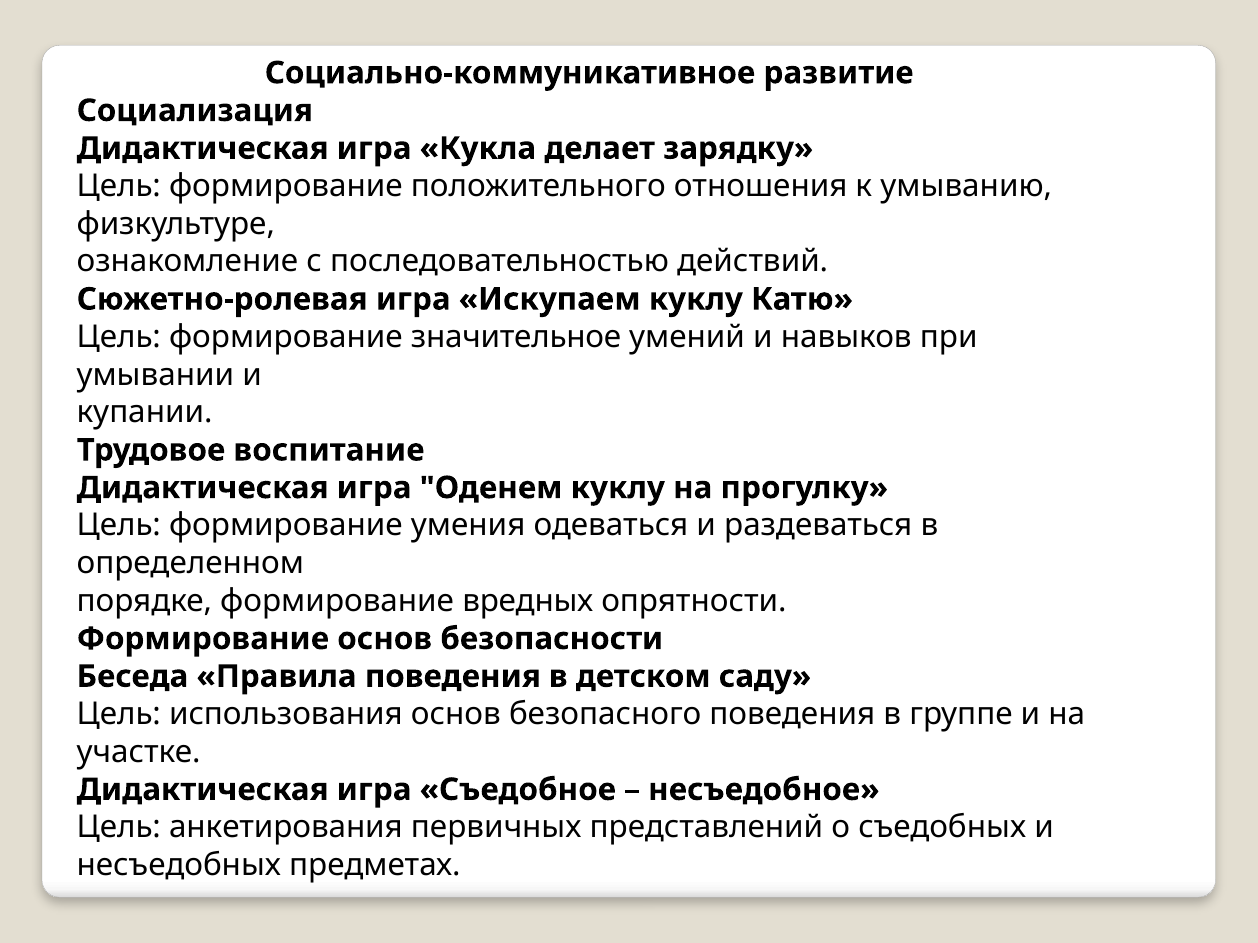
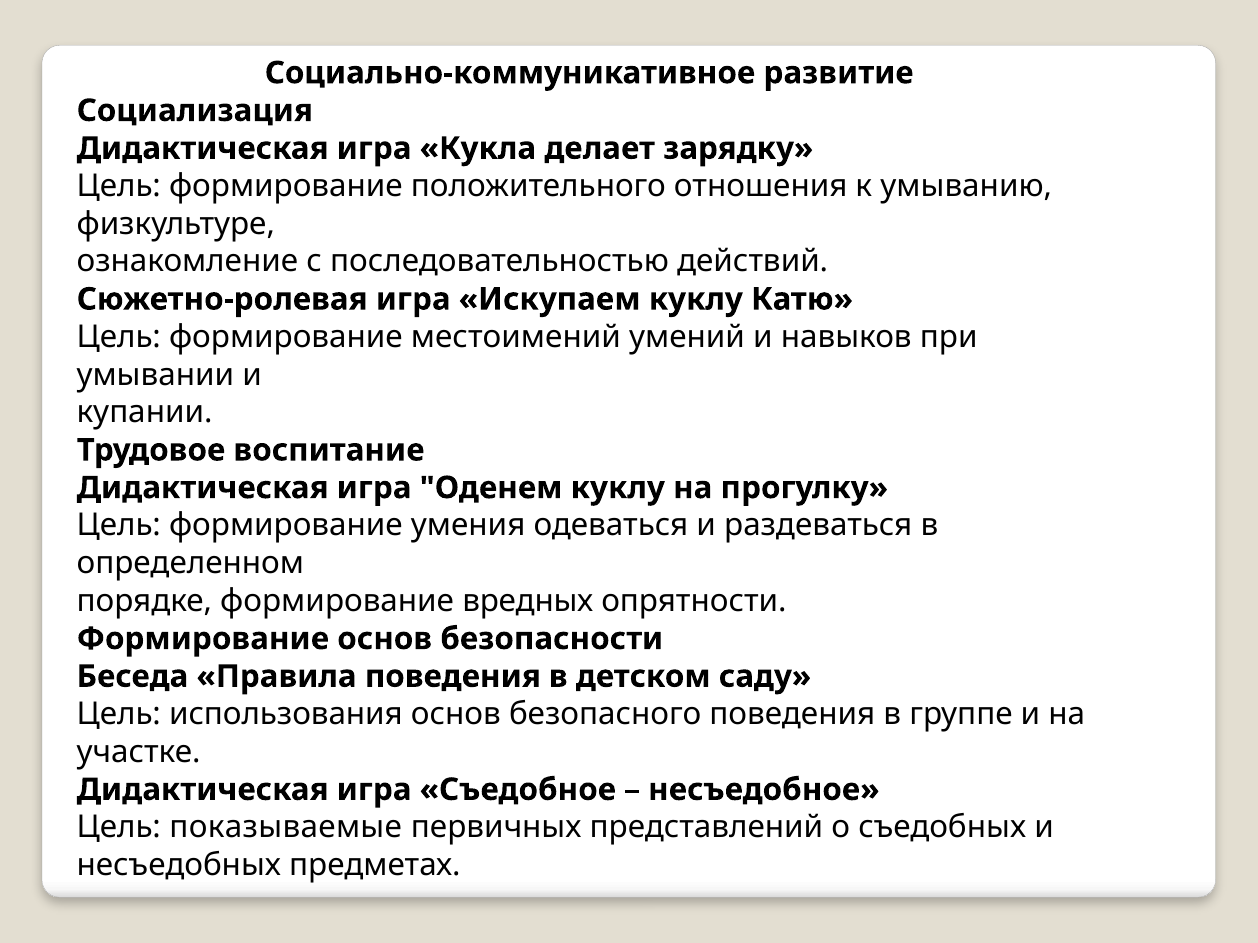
значительное: значительное -> местоимений (516, 337)
анкетирования: анкетирования -> показываемые (286, 828)
